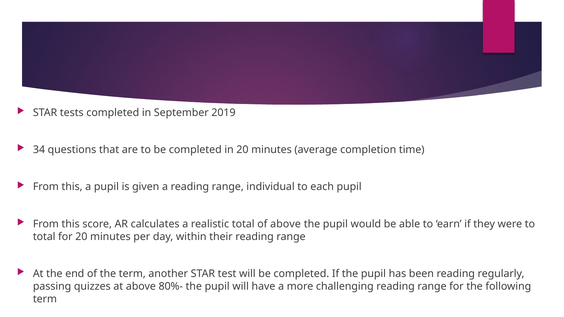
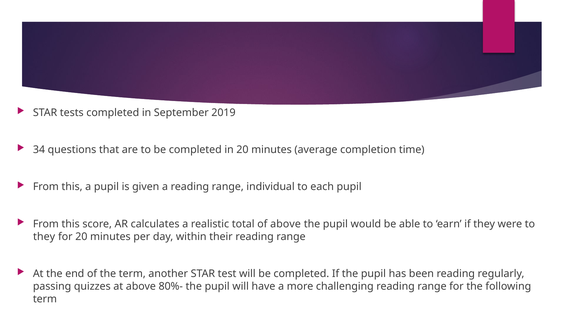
total: total -> they (44, 237)
